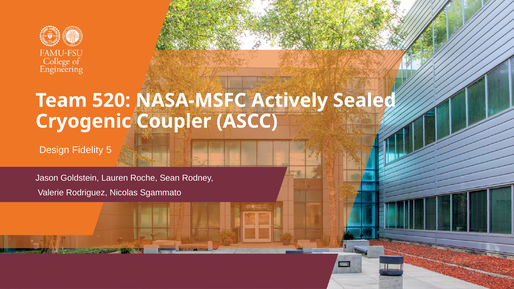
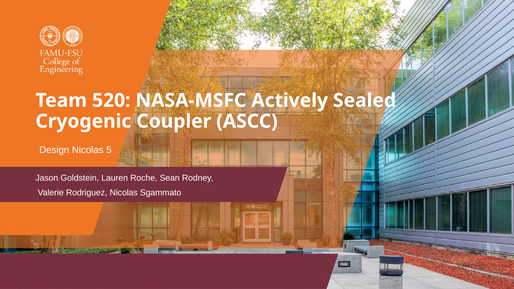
Design Fidelity: Fidelity -> Nicolas (88, 150)
